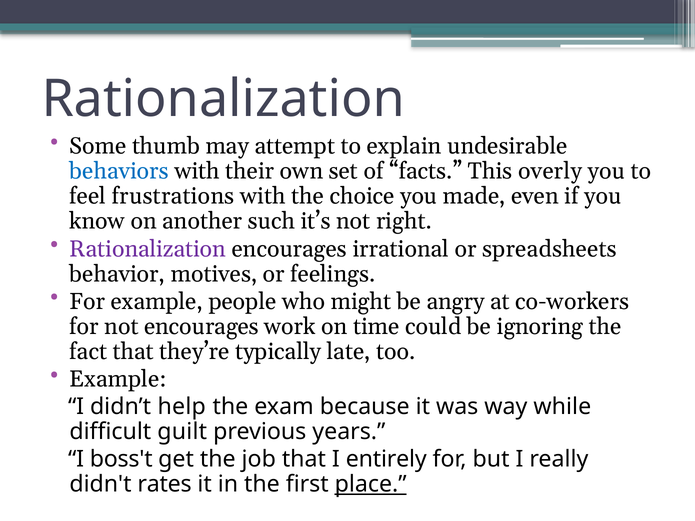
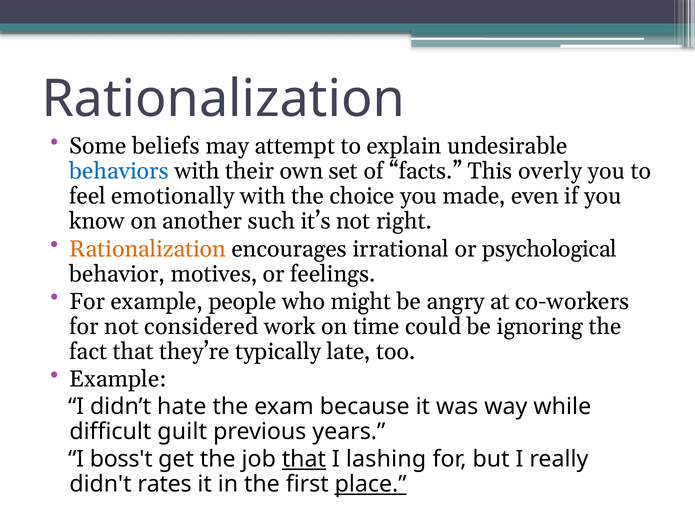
thumb: thumb -> beliefs (166, 146)
frustrations: frustrations -> emotionally (173, 196)
Rationalization colour: purple -> orange (148, 249)
spreadsheets: spreadsheets -> psychological (550, 249)
not encourages: encourages -> considered (201, 327)
help: help -> hate (182, 407)
that underline: none -> present (304, 459)
entirely: entirely -> lashing (386, 459)
